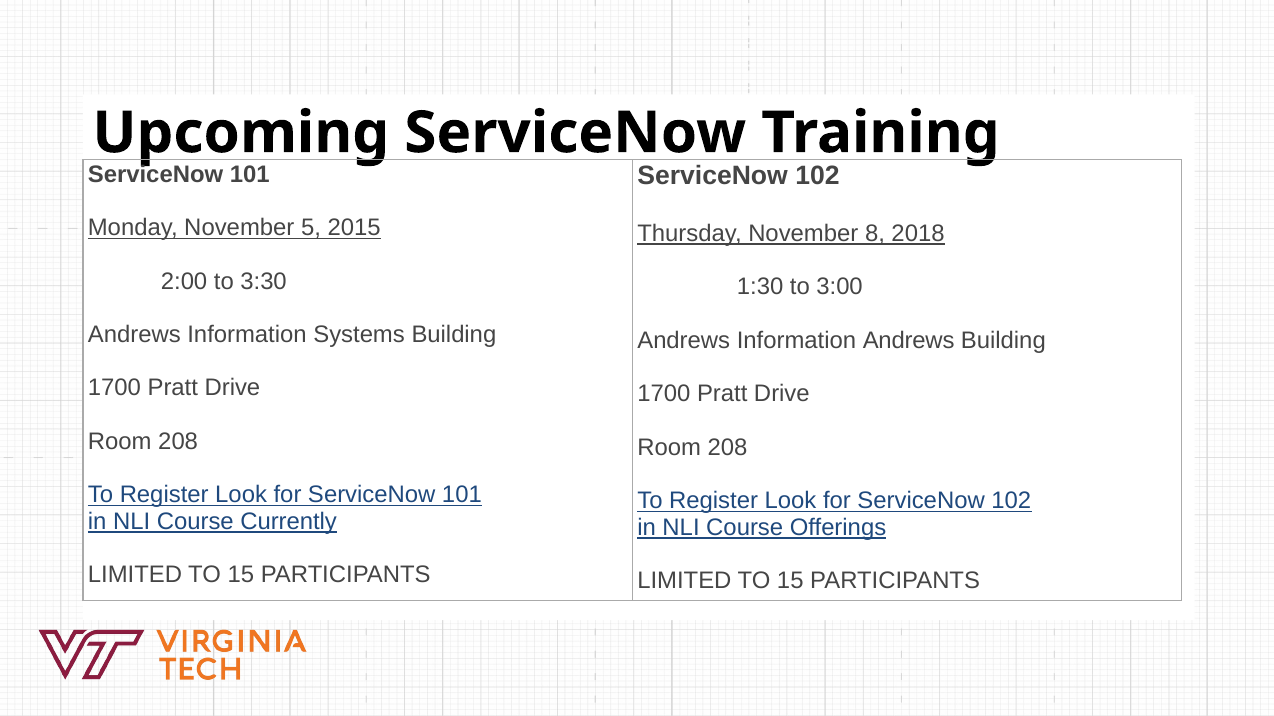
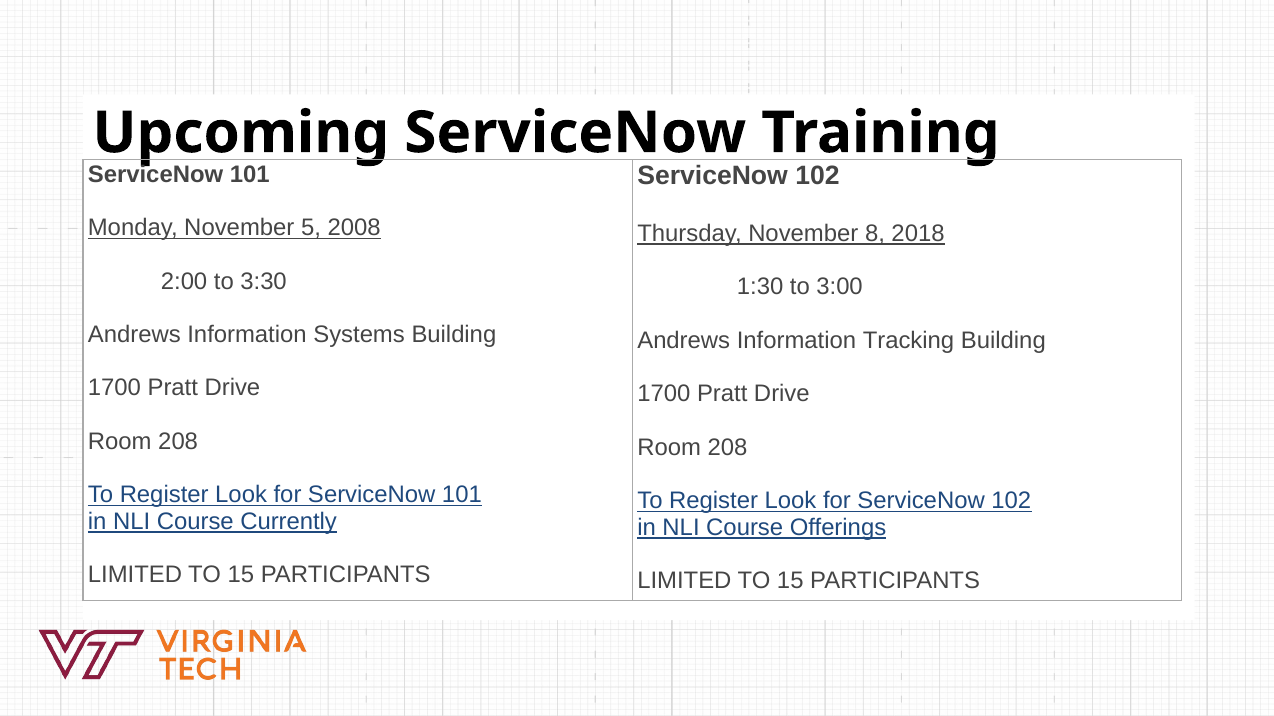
2015: 2015 -> 2008 (354, 228)
Information Andrews: Andrews -> Tracking (909, 341)
